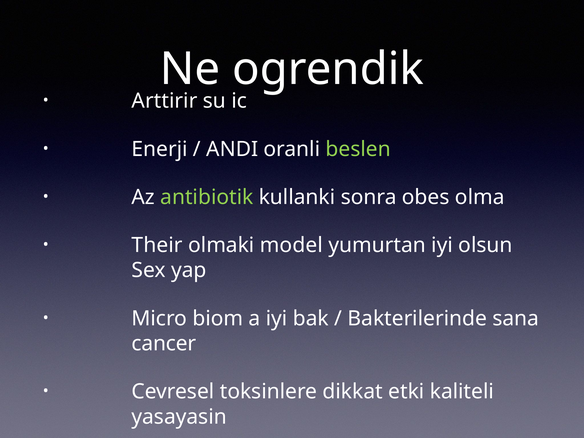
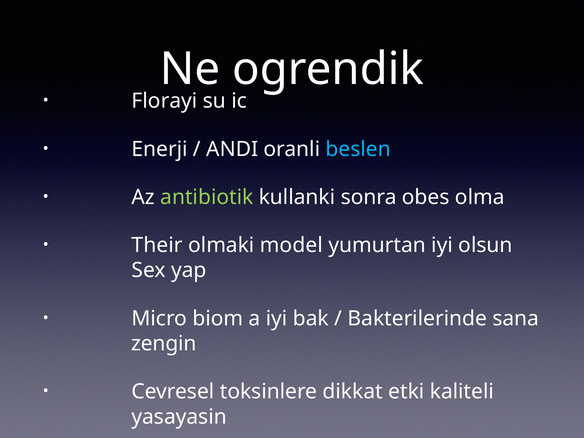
Arttirir: Arttirir -> Florayi (164, 101)
beslen colour: light green -> light blue (358, 149)
cancer: cancer -> zengin (164, 344)
